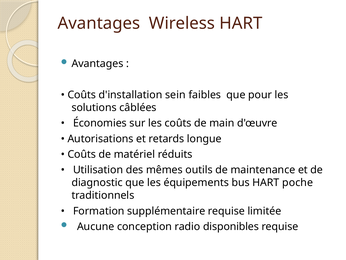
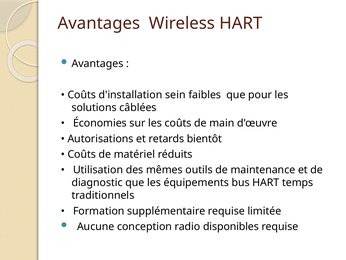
longue: longue -> bientôt (204, 139)
poche: poche -> temps (298, 182)
